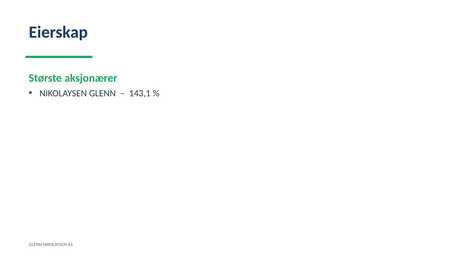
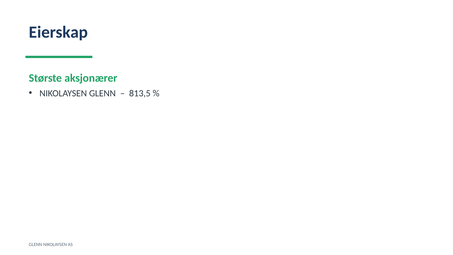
143,1: 143,1 -> 813,5 (140, 93)
